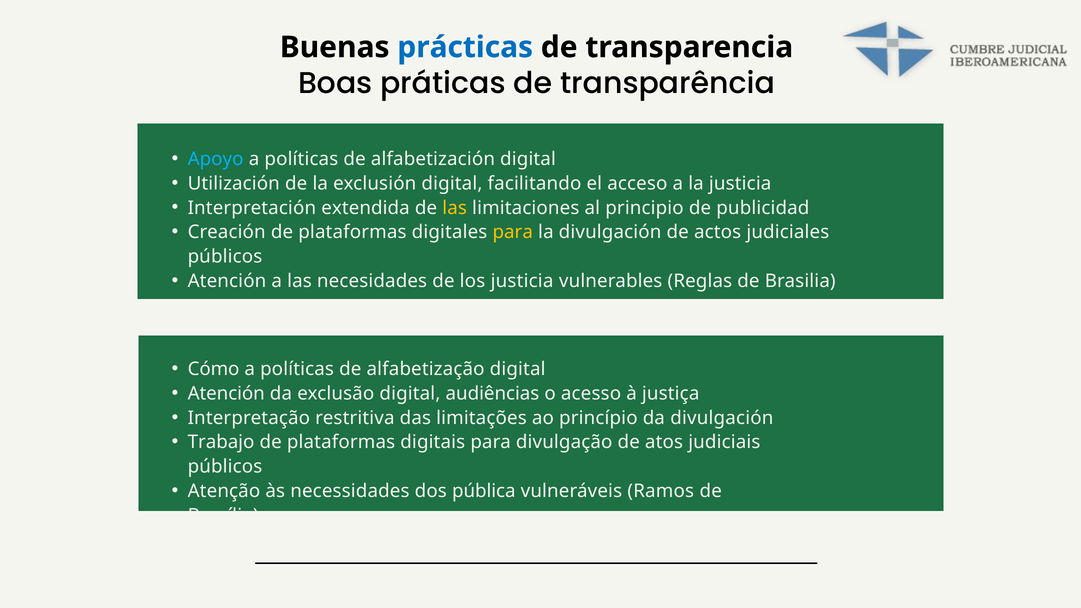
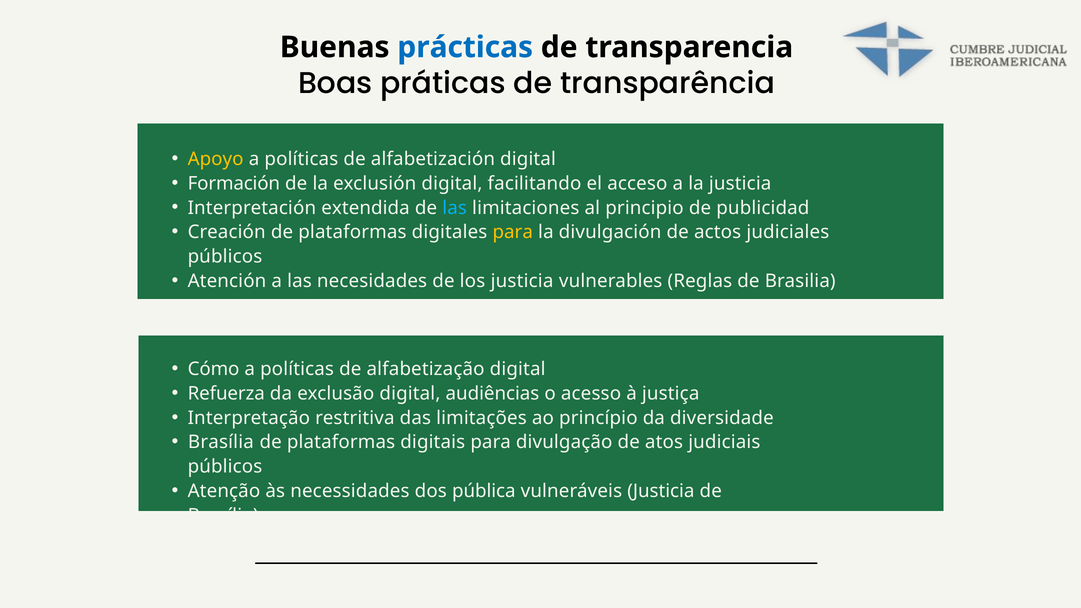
Apoyo colour: light blue -> yellow (216, 159)
Utilización: Utilización -> Formación (234, 183)
las colour: yellow -> light blue (455, 208)
Atención: Atención -> Refuerza (226, 394)
da divulgación: divulgación -> diversidade (722, 418)
Trabajo: Trabajo -> Brasília (221, 442)
vulneráveis Ramos: Ramos -> Justicia (661, 491)
